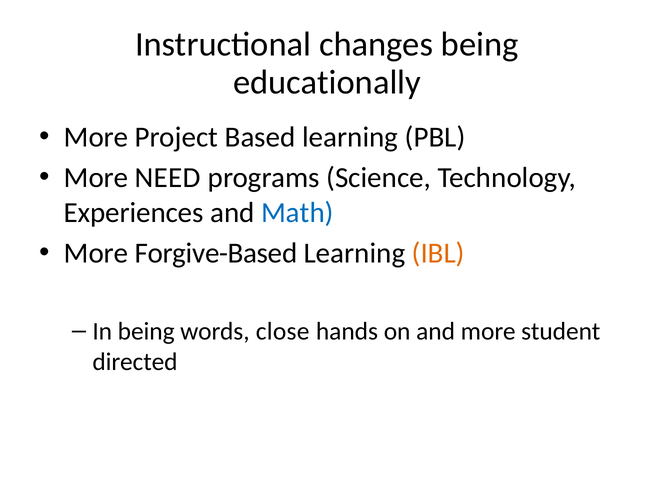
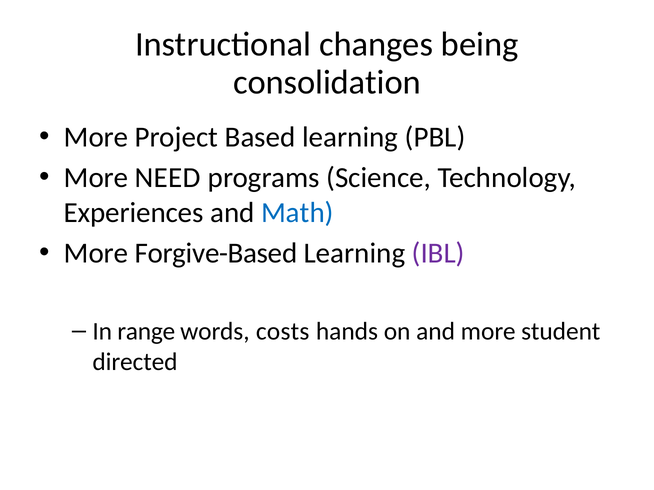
educationally: educationally -> consolidation (327, 82)
IBL colour: orange -> purple (438, 254)
In being: being -> range (146, 332)
close: close -> costs (283, 332)
